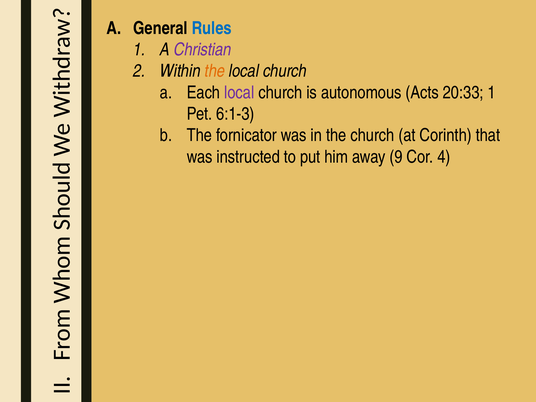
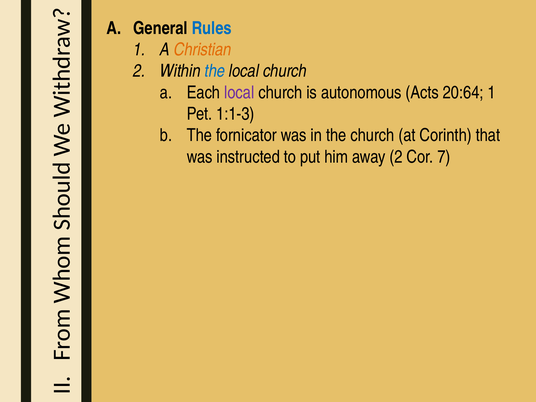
Christian colour: purple -> orange (203, 50)
the colour: orange -> blue (215, 71)
20:33: 20:33 -> 20:64 (463, 92)
6:1-3: 6:1-3 -> 1:1-3 (235, 114)
away 9: 9 -> 2 (396, 157)
4: 4 -> 7 (444, 157)
